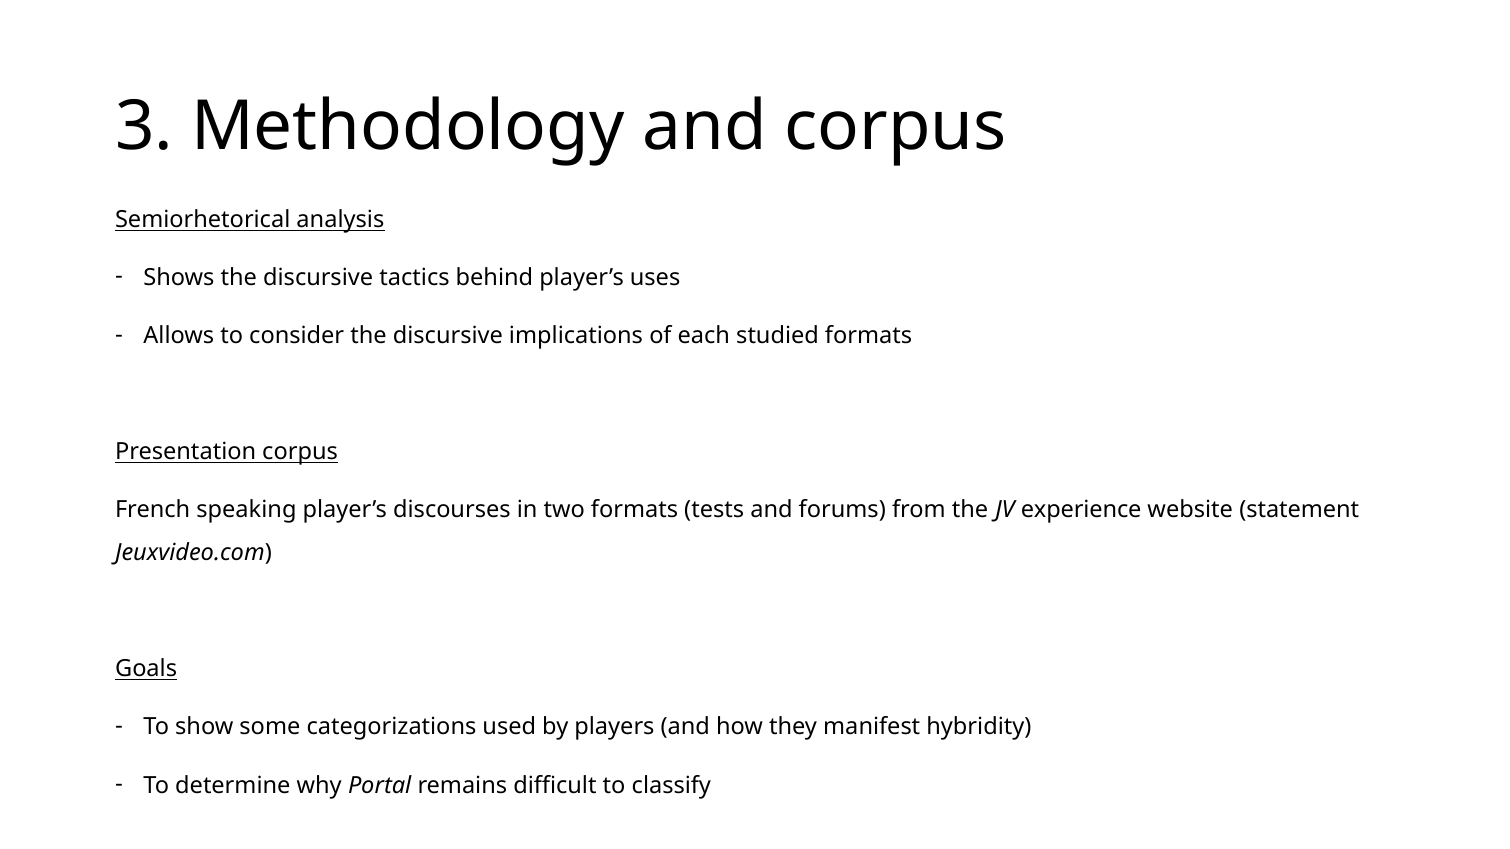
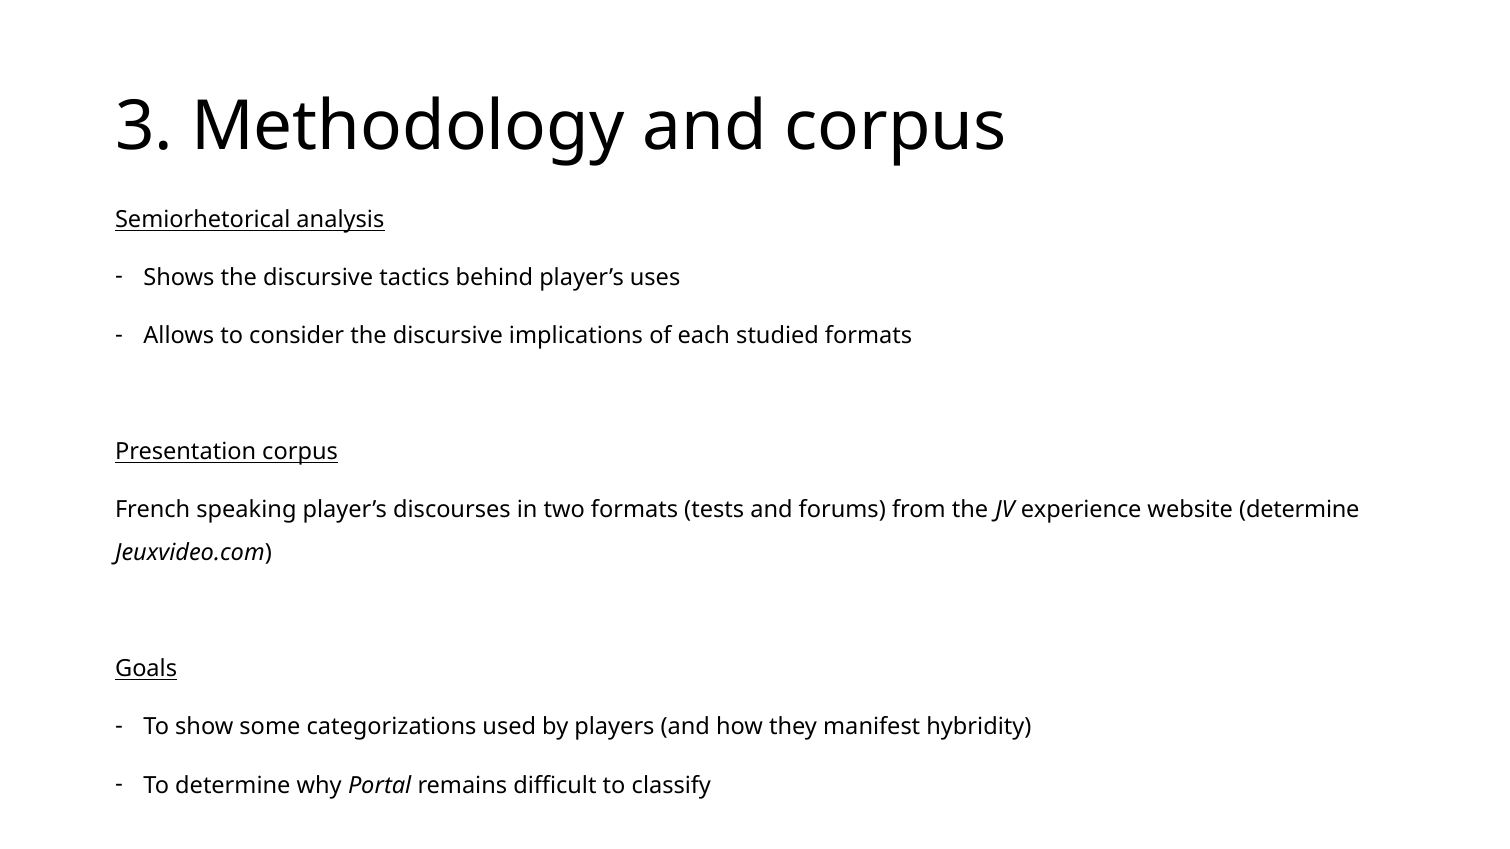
website statement: statement -> determine (1299, 510)
